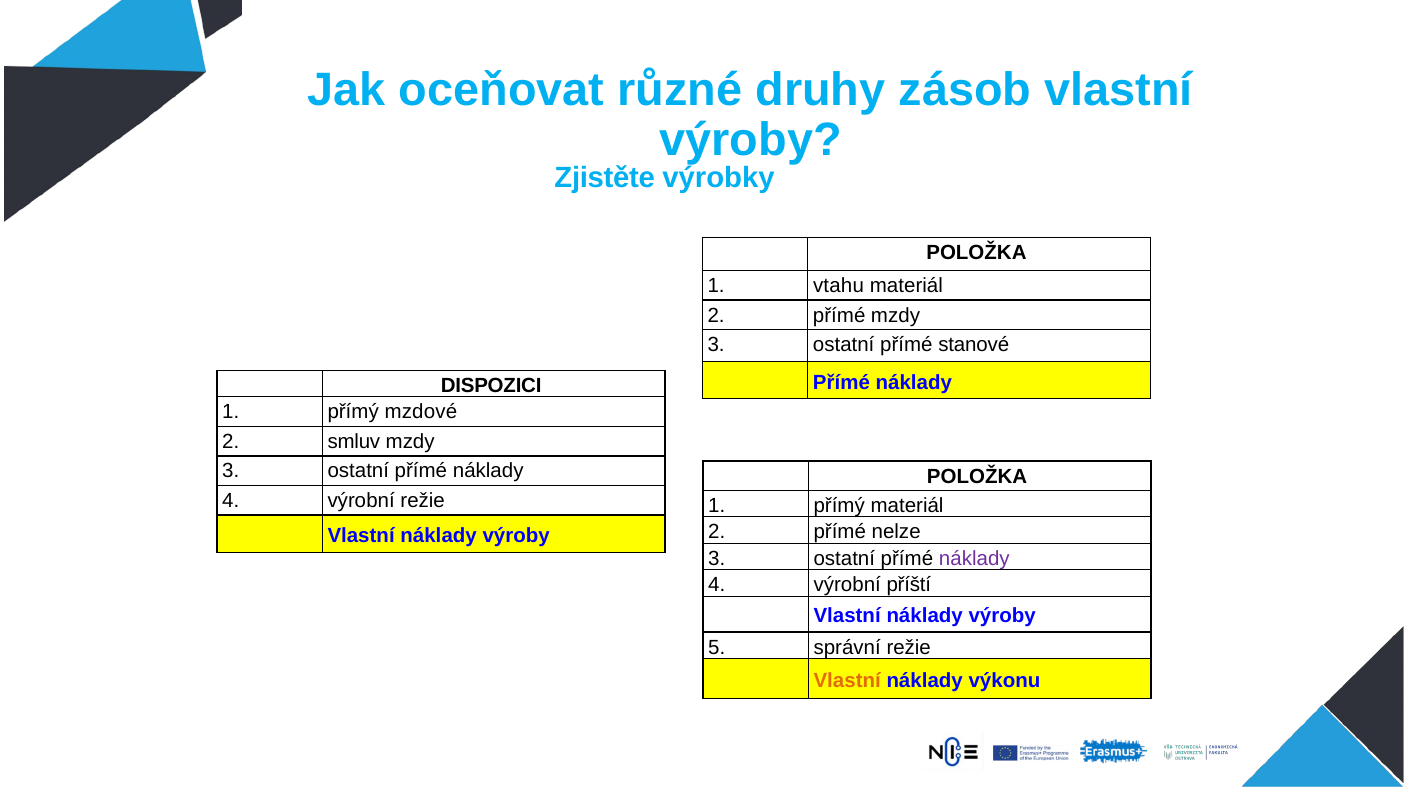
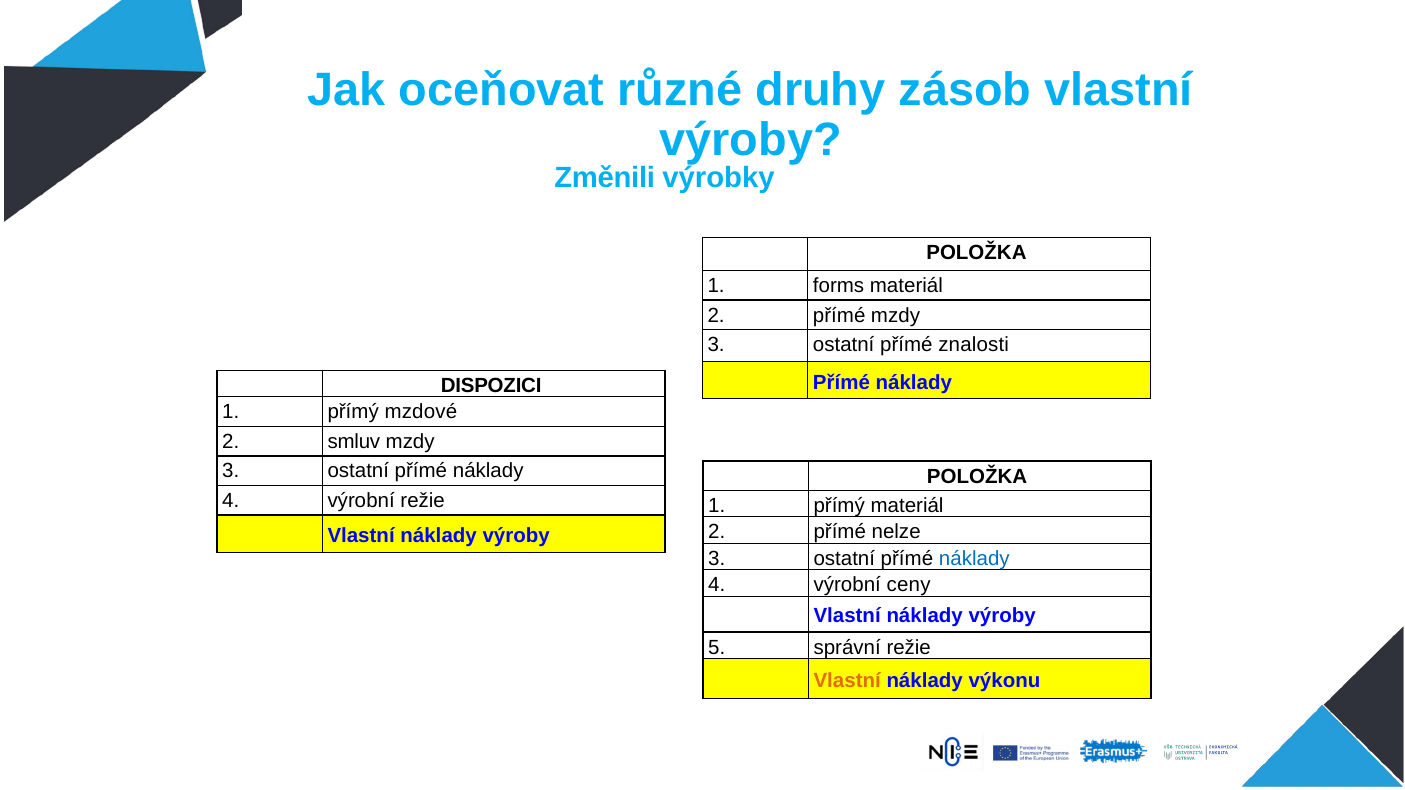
Zjistěte: Zjistěte -> Změnili (605, 178)
vtahu: vtahu -> forms (839, 286)
stanové: stanové -> znalosti (974, 345)
náklady colour: purple -> blue (974, 559)
příští: příští -> ceny (909, 585)
